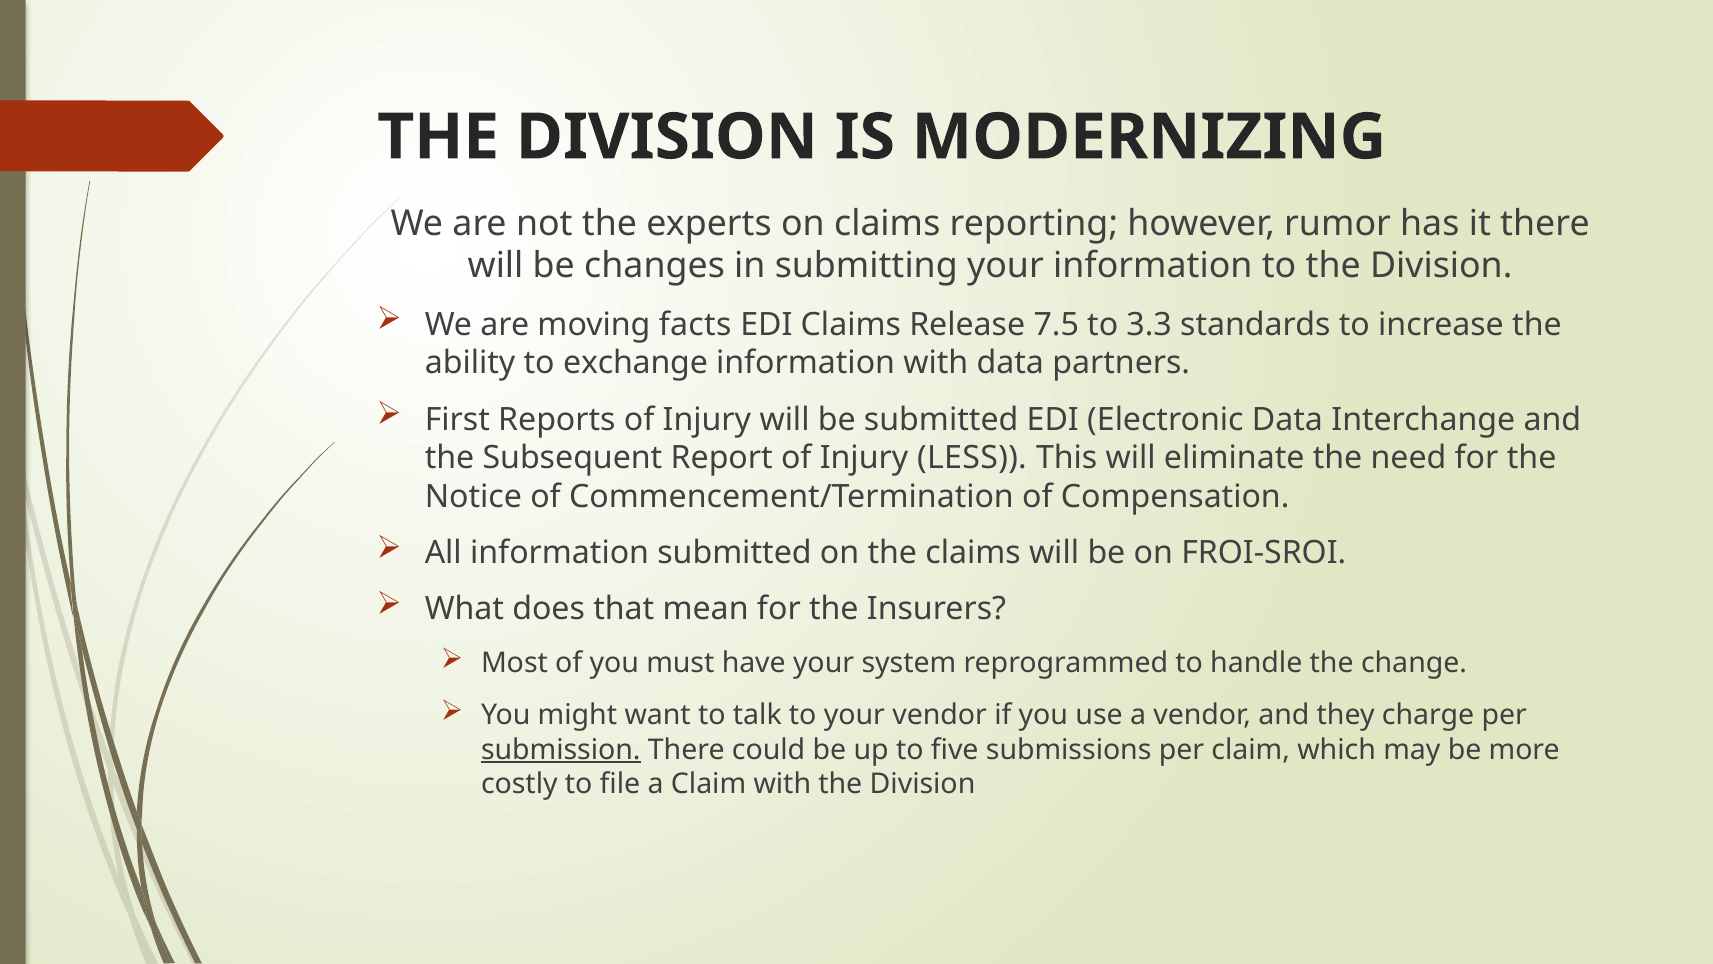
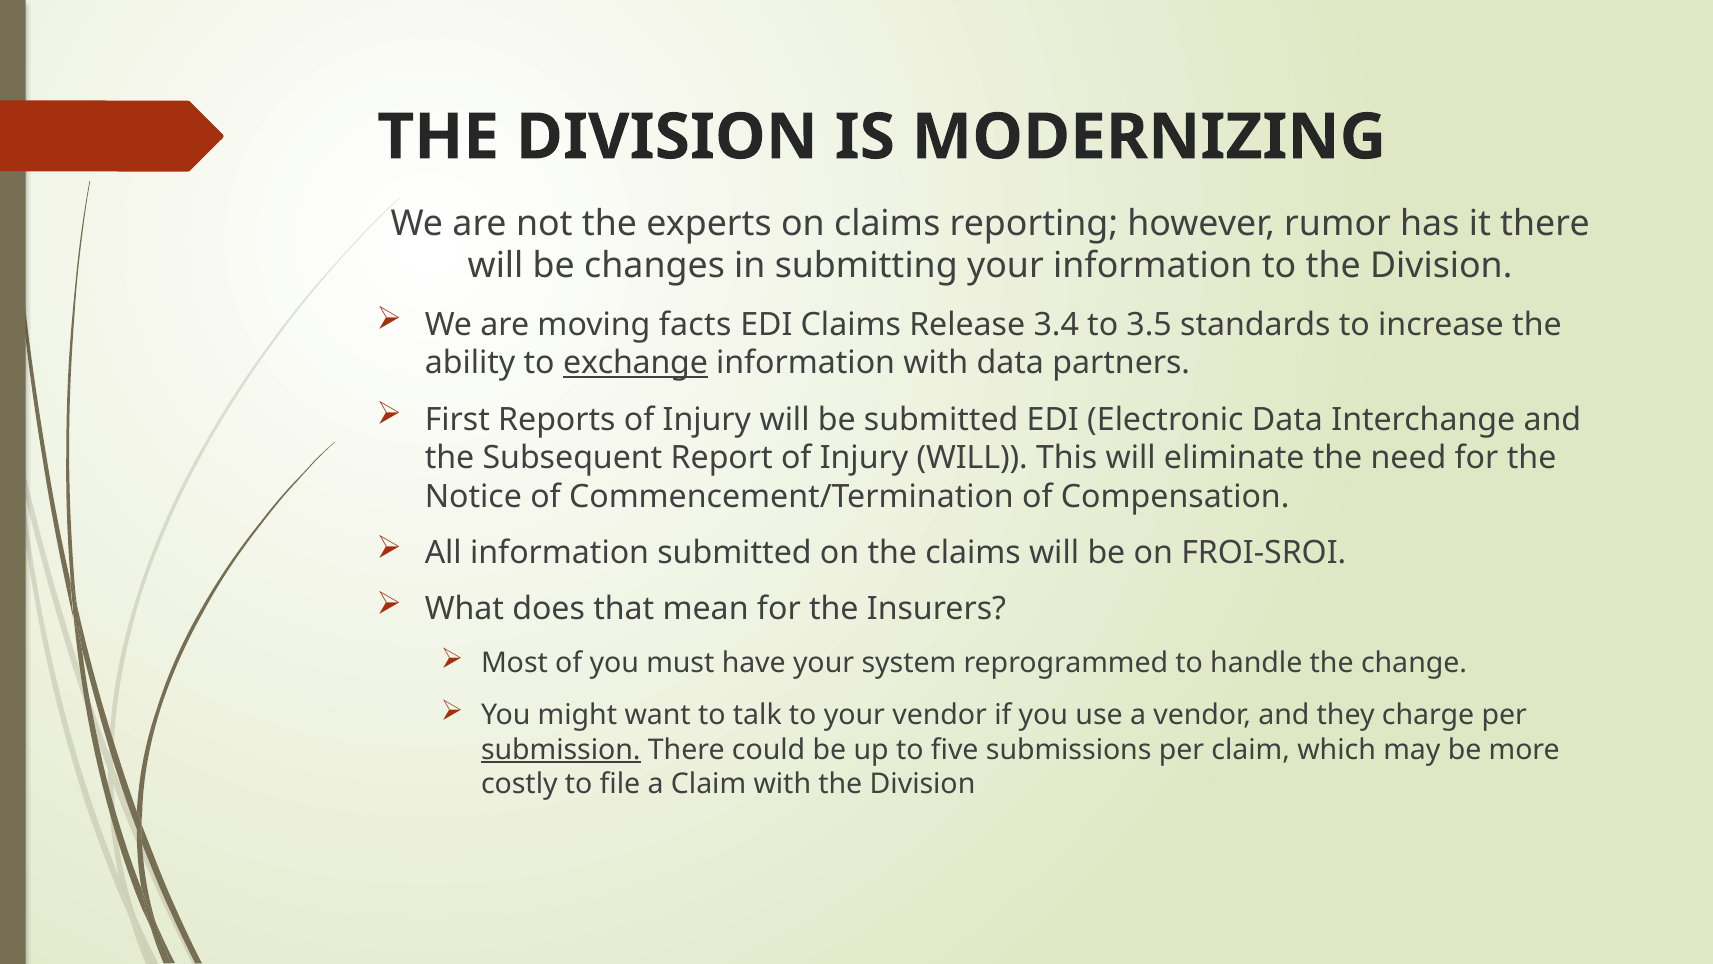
7.5: 7.5 -> 3.4 (1056, 324)
3.3: 3.3 -> 3.5 (1149, 324)
exchange underline: none -> present (635, 363)
Report of Injury LESS: LESS -> WILL (972, 458)
